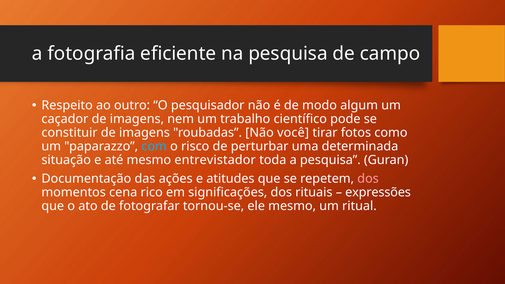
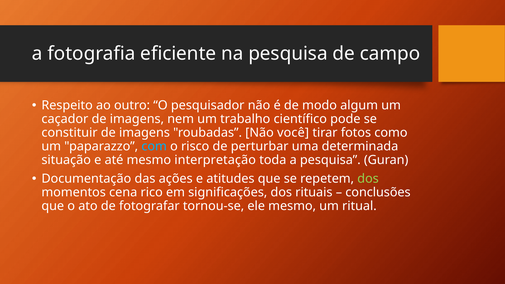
entrevistador: entrevistador -> interpretação (215, 160)
dos colour: pink -> light green (368, 179)
expressões: expressões -> conclusões (378, 192)
